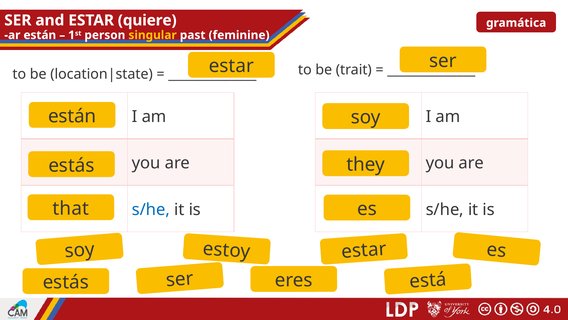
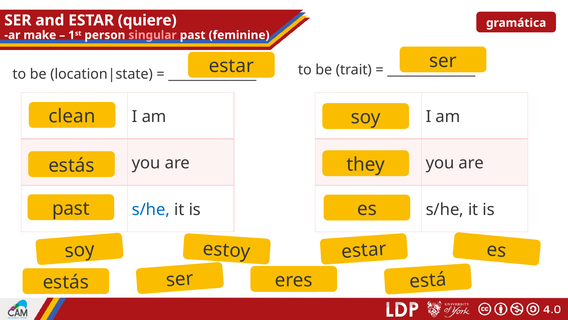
ar están: están -> make (40, 35)
singular colour: yellow -> pink (153, 35)
están: están -> clean (72, 116)
that: that -> past (71, 208)
